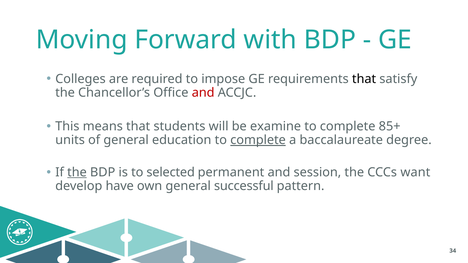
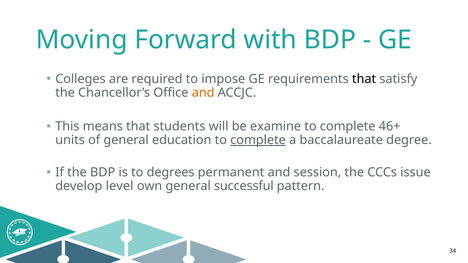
and colour: red -> orange (203, 93)
85+: 85+ -> 46+ (390, 126)
the underline: present -> none (77, 172)
selected: selected -> degrees (171, 172)
want: want -> issue (415, 172)
have: have -> level (120, 186)
